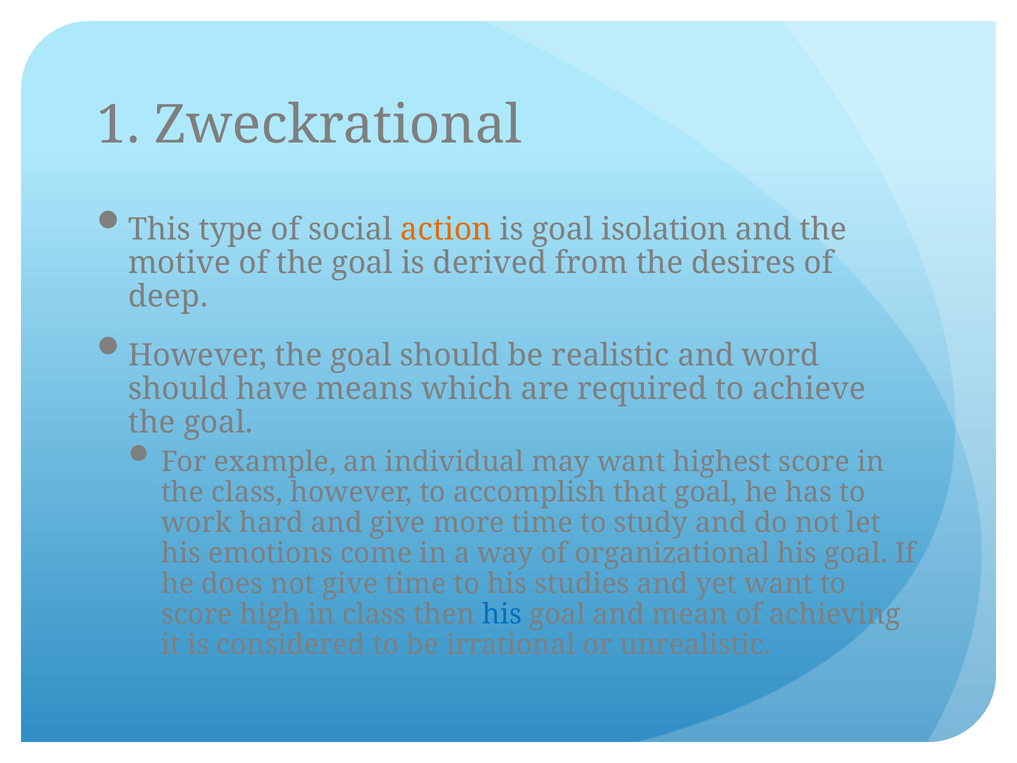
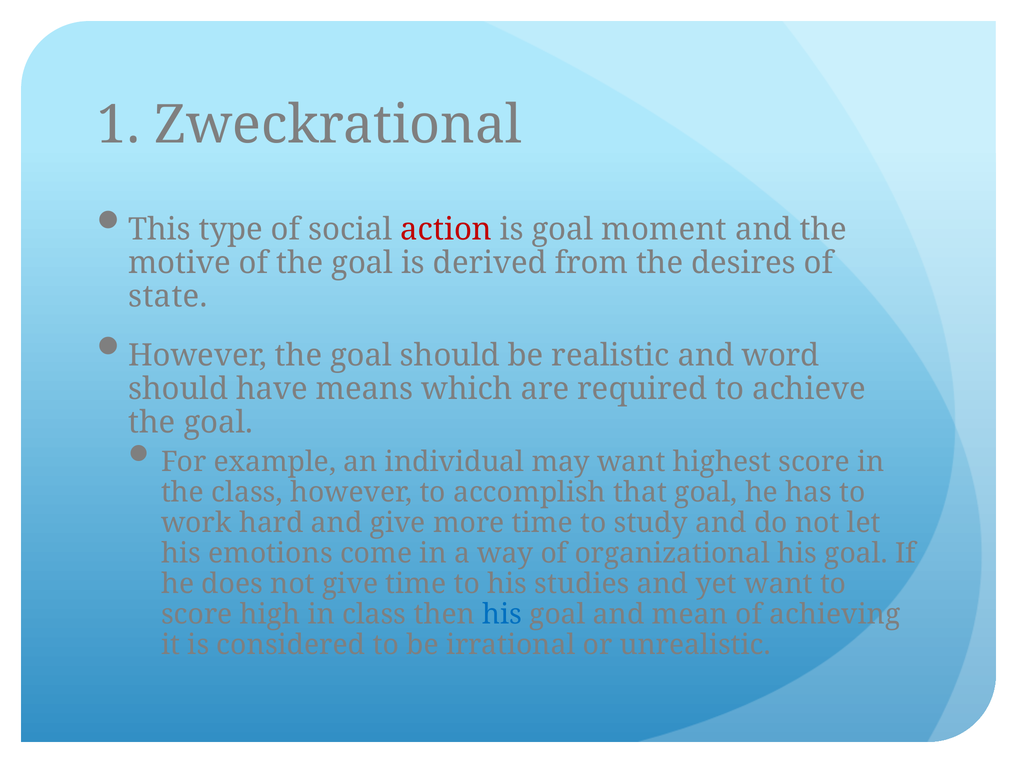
action colour: orange -> red (446, 229)
isolation: isolation -> moment (664, 229)
deep: deep -> state (168, 296)
